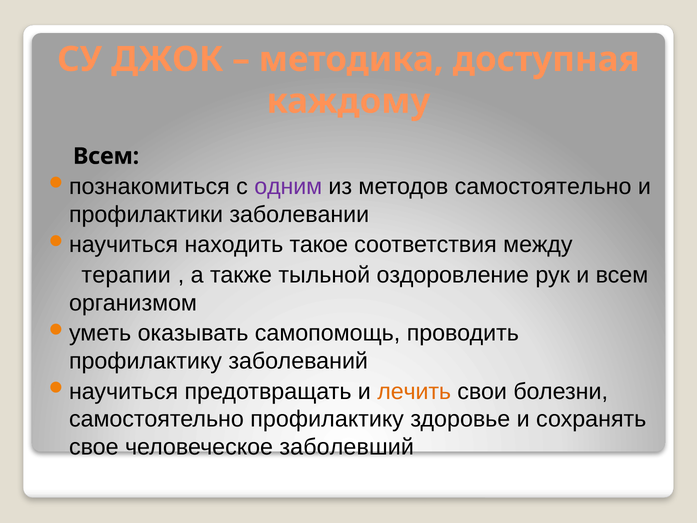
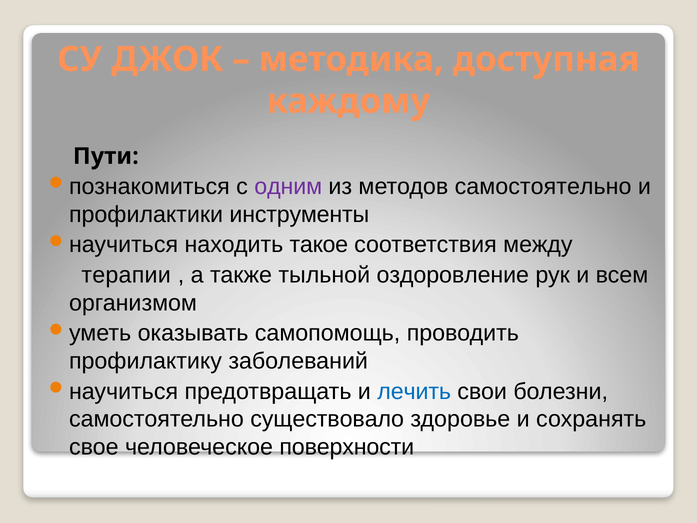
Всем: Всем -> Пути (106, 156)
заболевании: заболевании -> инструменты (299, 214)
лечить colour: orange -> blue (414, 391)
самостоятельно профилактику: профилактику -> существовало (327, 419)
заболевший: заболевший -> поверхности (347, 447)
